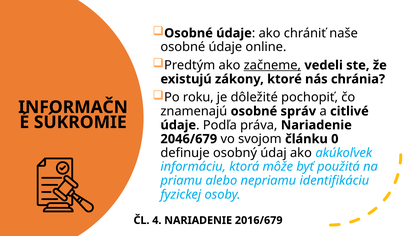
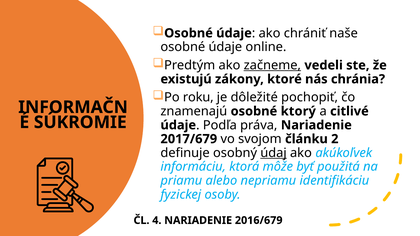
správ: správ -> ktorý (298, 111)
2046/679: 2046/679 -> 2017/679 (189, 139)
0: 0 -> 2 (335, 139)
údaj underline: none -> present (274, 153)
